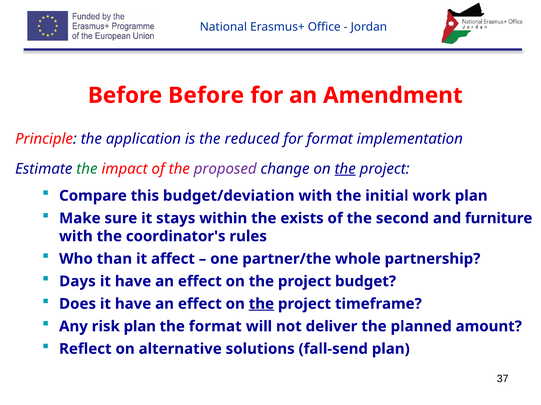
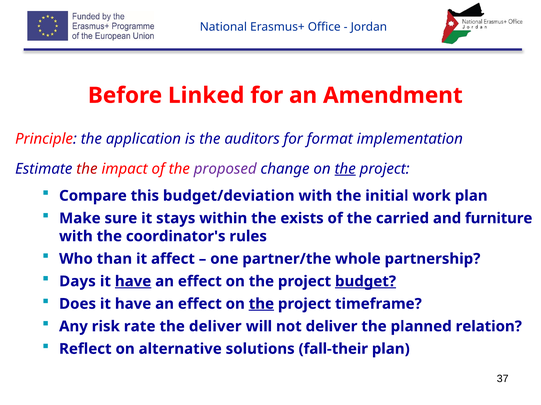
Before Before: Before -> Linked (206, 96)
reduced: reduced -> auditors (252, 139)
the colour: green -> red (87, 169)
second: second -> carried (402, 219)
have underline: none -> present (133, 282)
budget underline: none -> present (366, 282)
risk plan: plan -> rate (140, 327)
the format: format -> deliver (215, 327)
amount: amount -> relation (489, 327)
fall-send: fall-send -> fall-their (333, 349)
